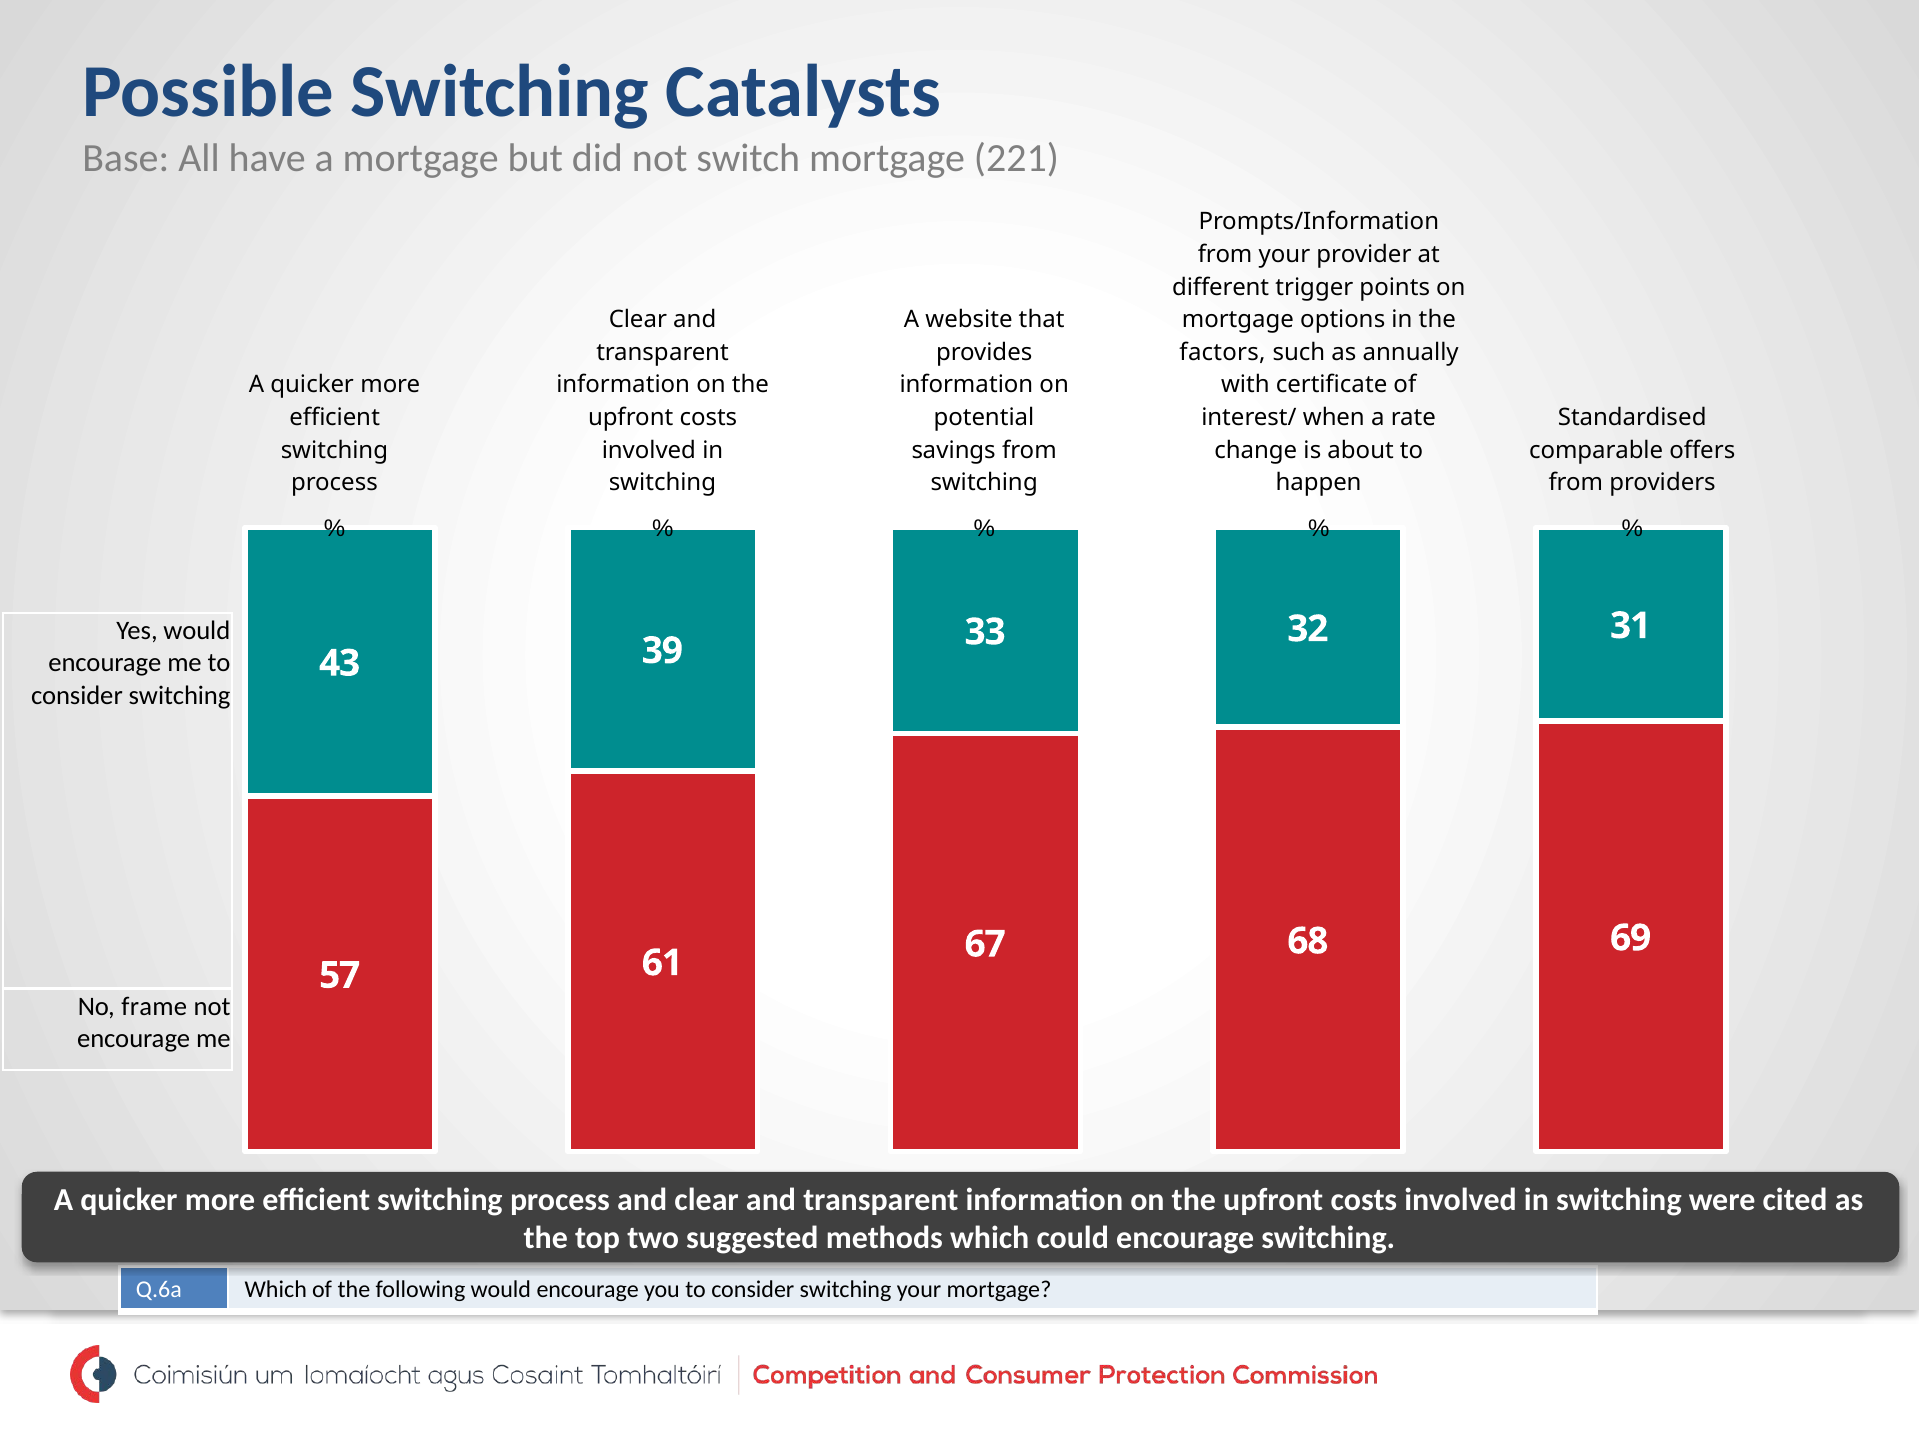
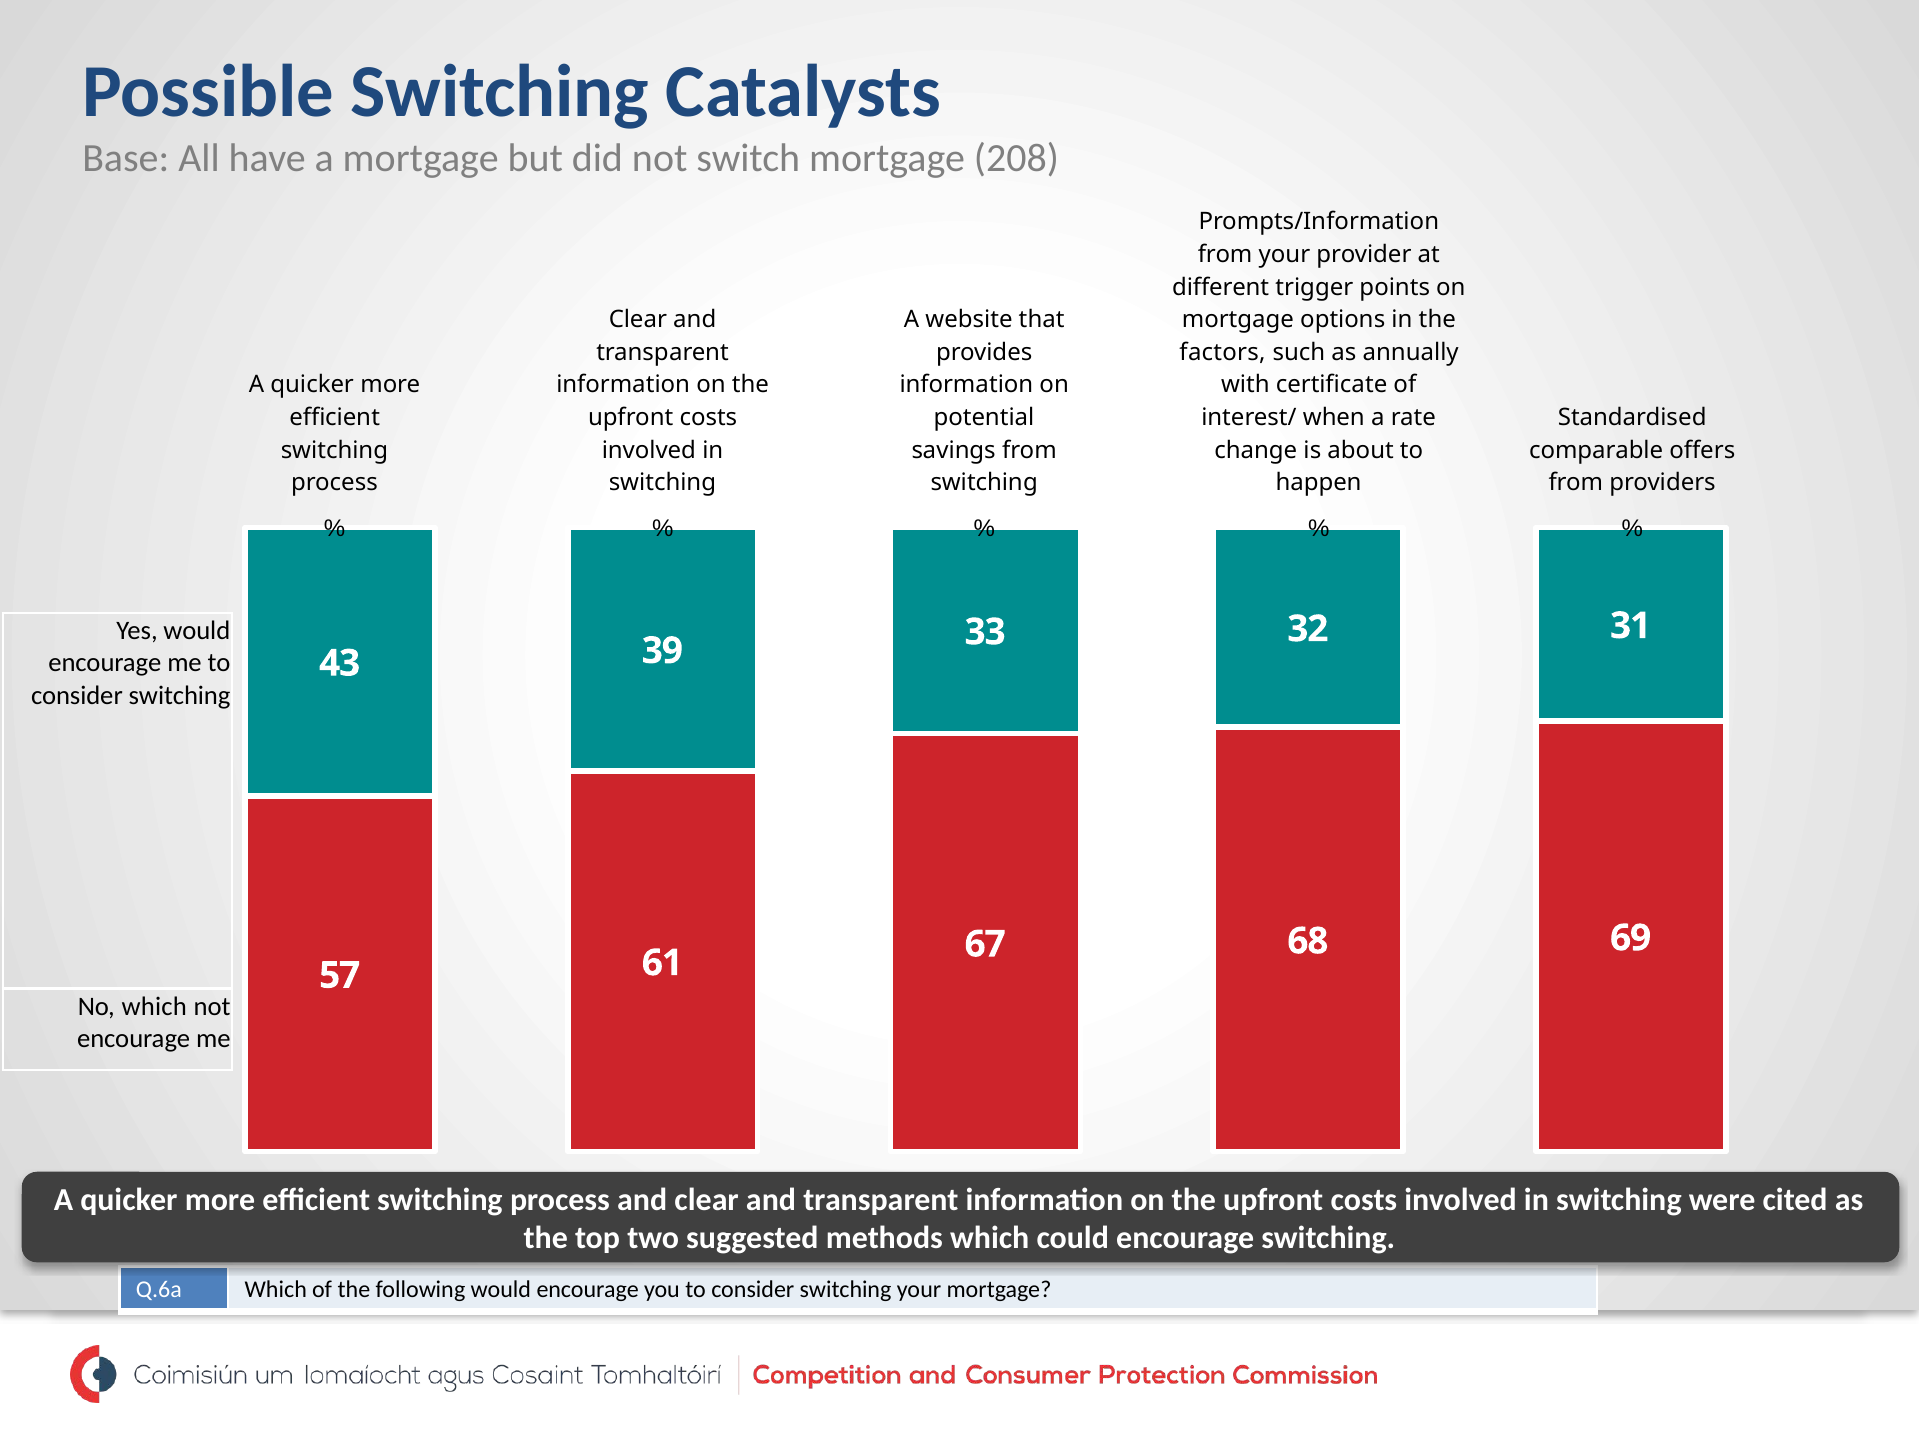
221: 221 -> 208 (1016, 159)
No frame: frame -> which (154, 1007)
